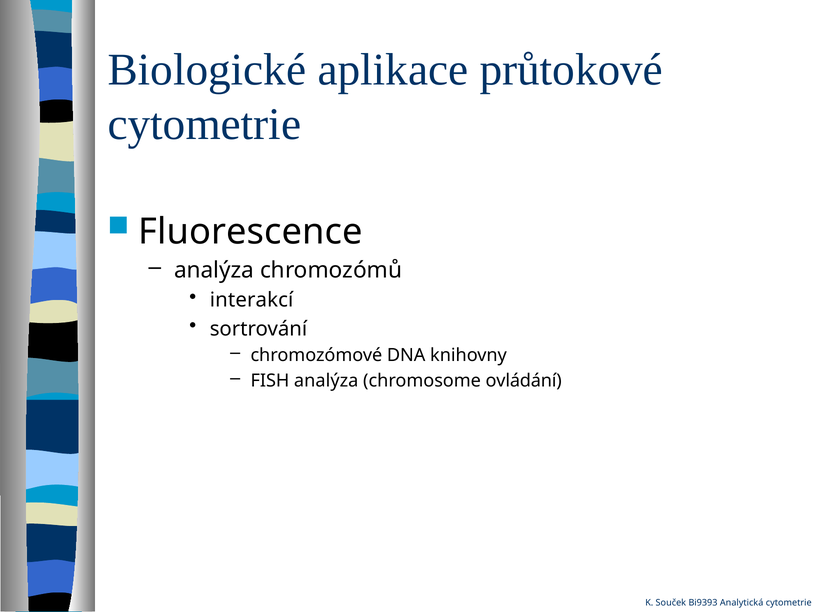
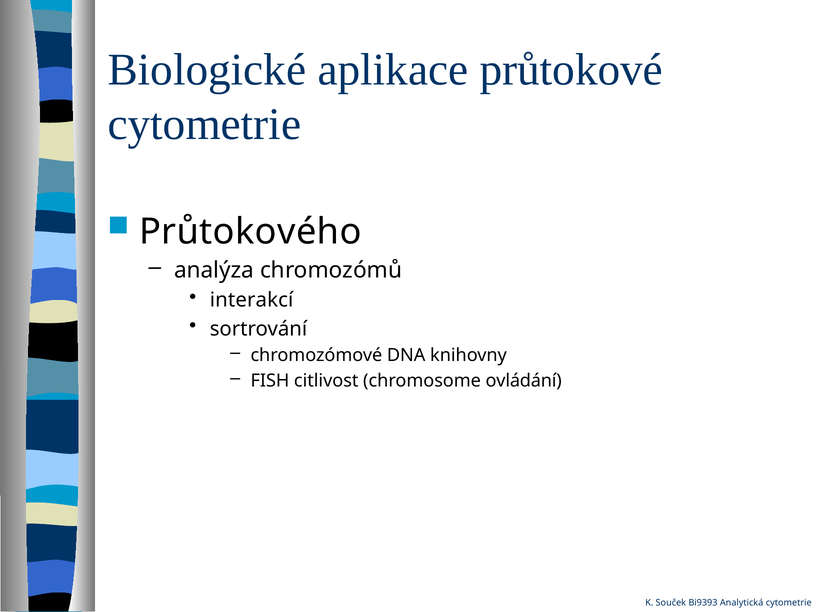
Fluorescence: Fluorescence -> Průtokového (250, 232)
FISH analýza: analýza -> citlivost (326, 381)
